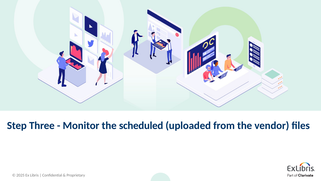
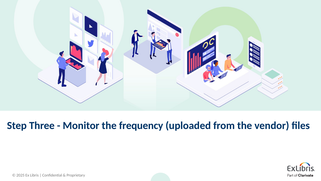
scheduled: scheduled -> frequency (141, 125)
